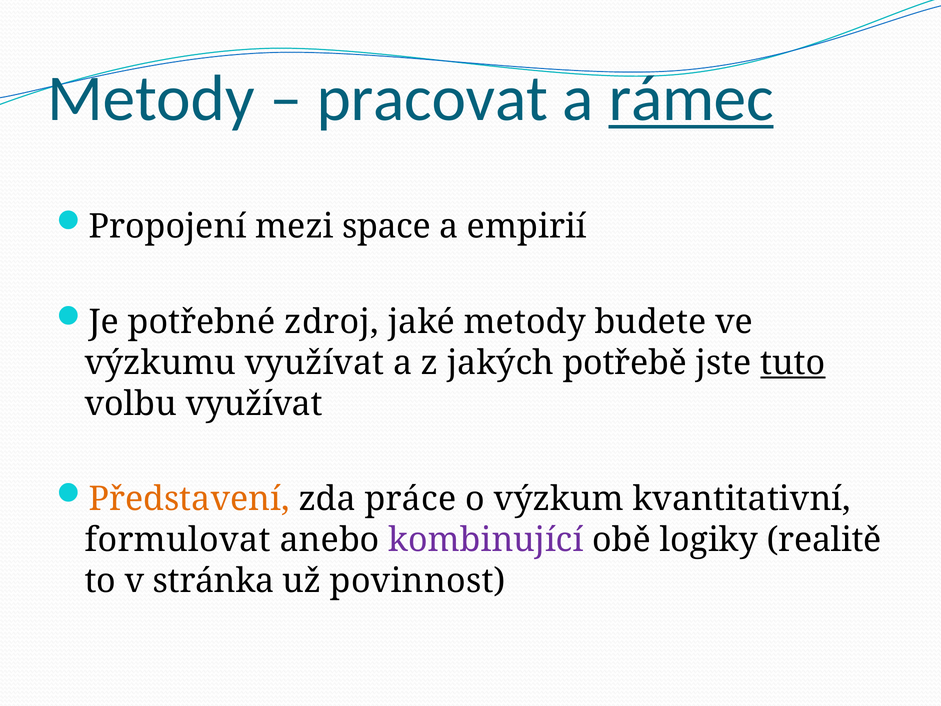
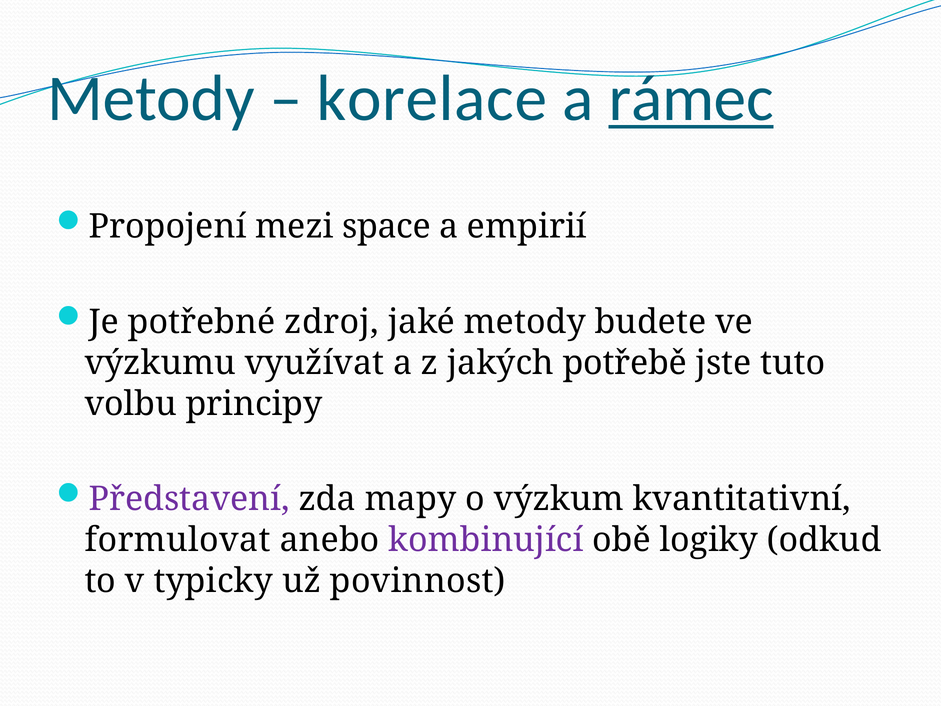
pracovat: pracovat -> korelace (432, 99)
tuto underline: present -> none (793, 363)
volbu využívat: využívat -> principy (254, 404)
Představení colour: orange -> purple (189, 499)
práce: práce -> mapy (411, 499)
realitě: realitě -> odkud (824, 540)
stránka: stránka -> typicky (213, 581)
